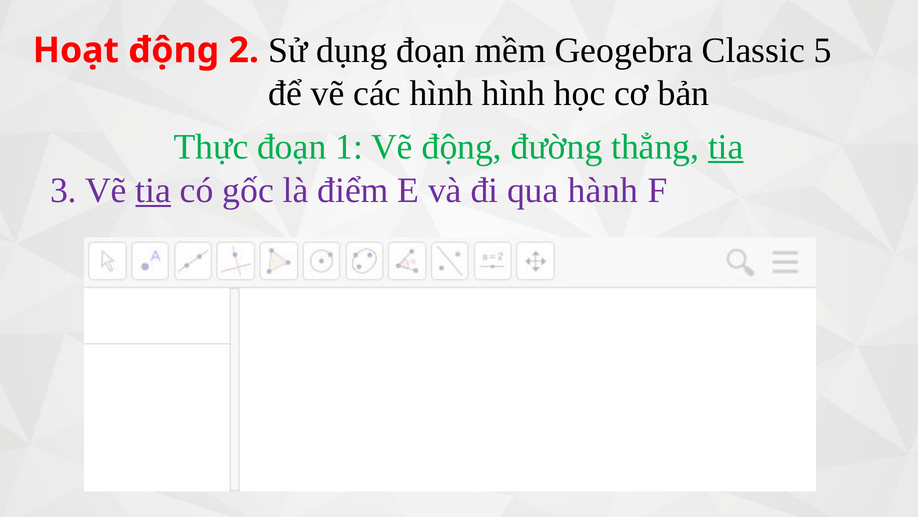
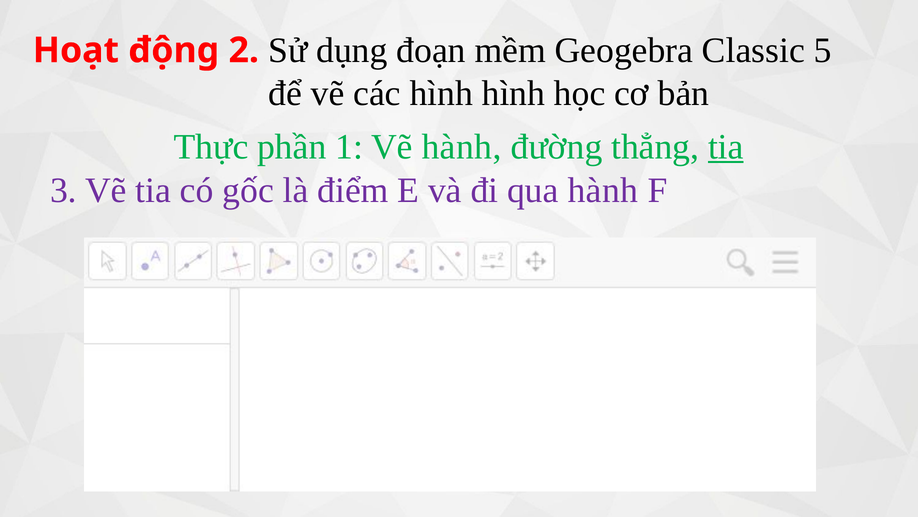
Thực đoạn: đoạn -> phần (292, 147)
Vẽ động: động -> hành (462, 147)
tia underline: present -> none (153, 190)
